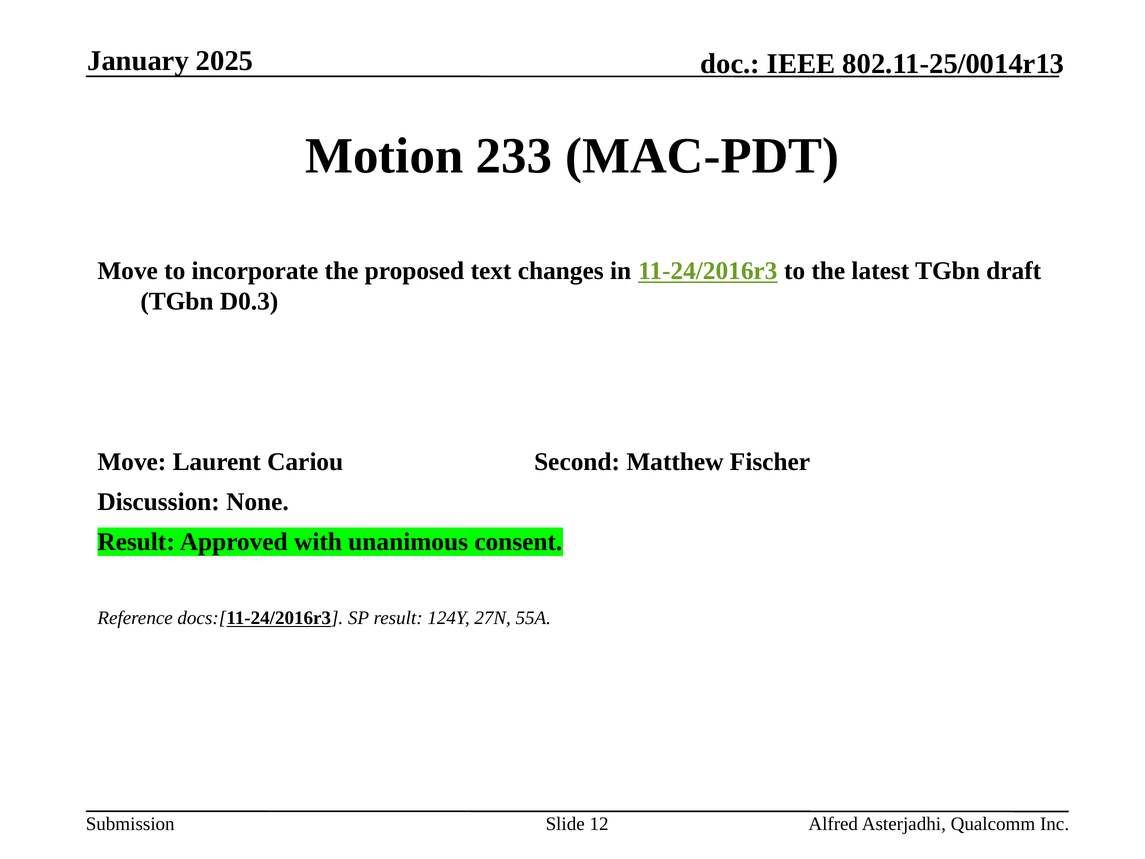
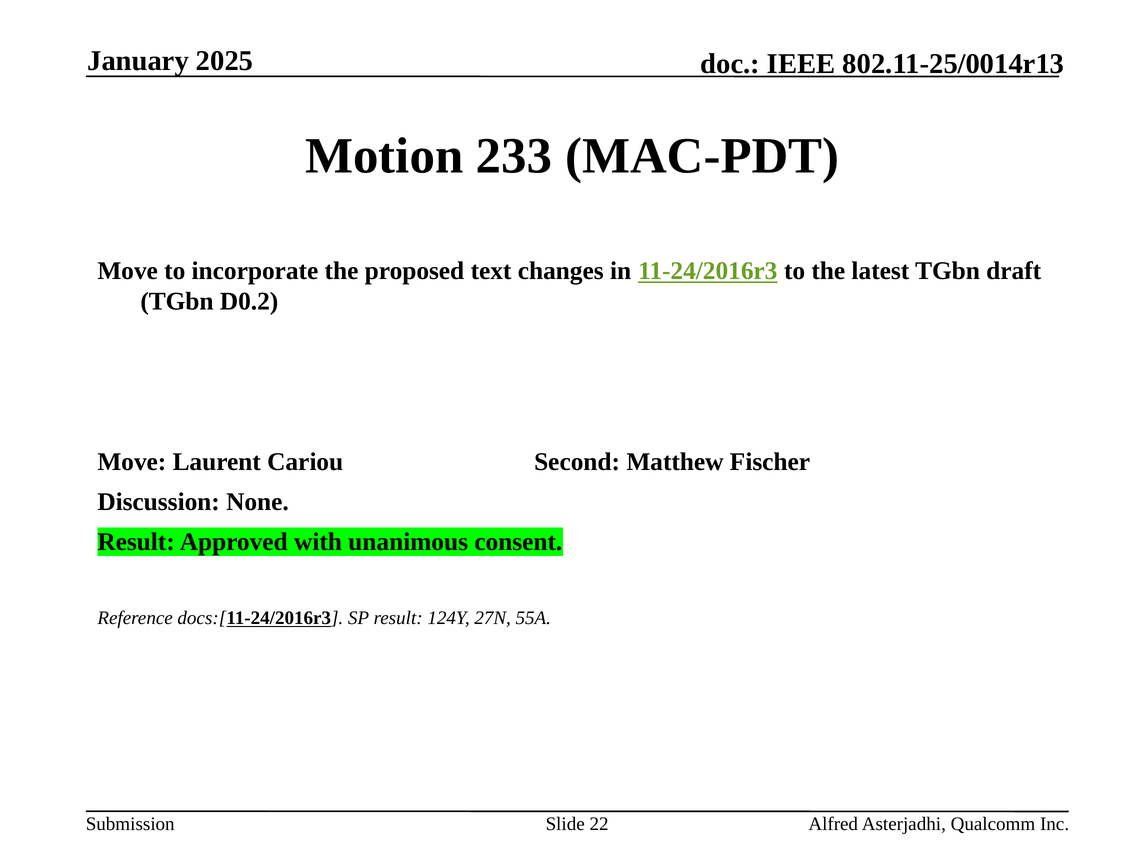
D0.3: D0.3 -> D0.2 (249, 301)
12: 12 -> 22 (599, 824)
